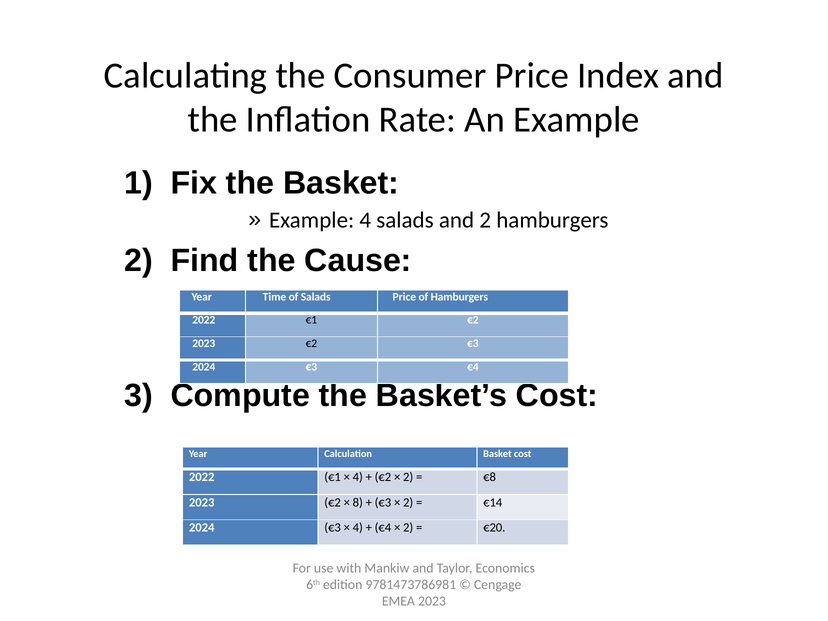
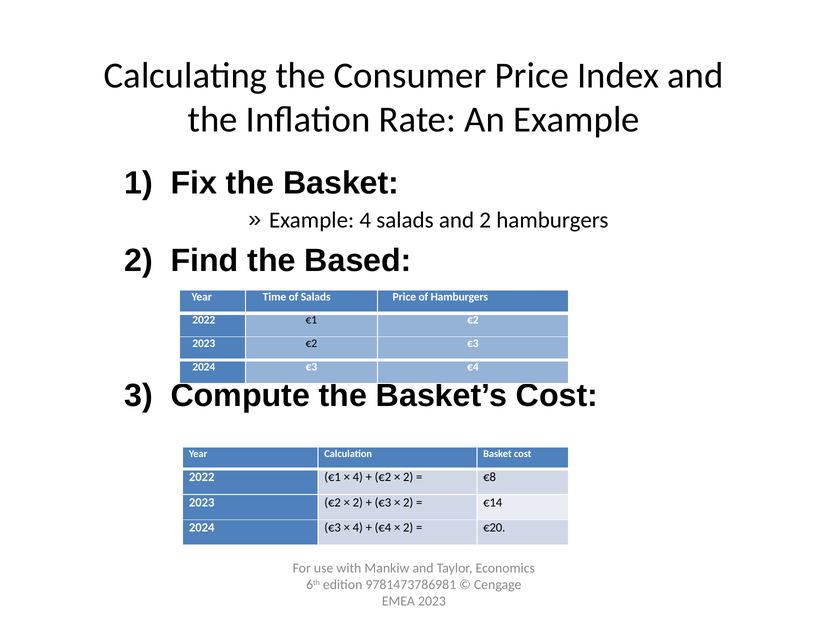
Cause: Cause -> Based (358, 260)
8: 8 -> 2 (358, 502)
